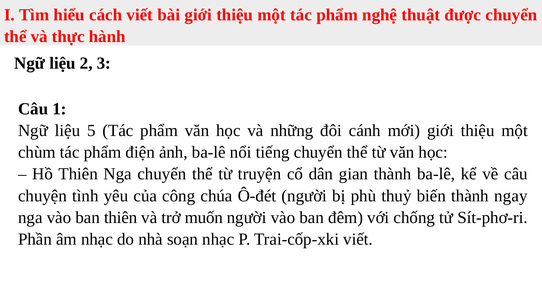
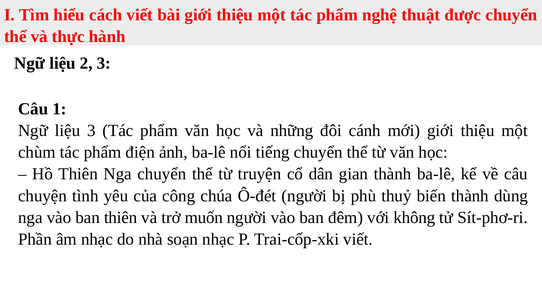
liệu 5: 5 -> 3 (91, 131)
ngay: ngay -> dùng (511, 196)
chống: chống -> không (414, 217)
